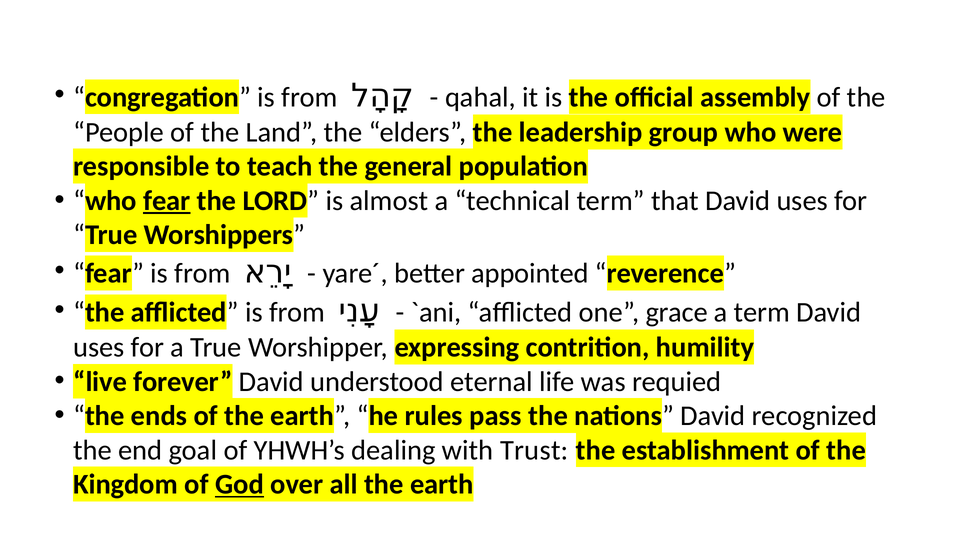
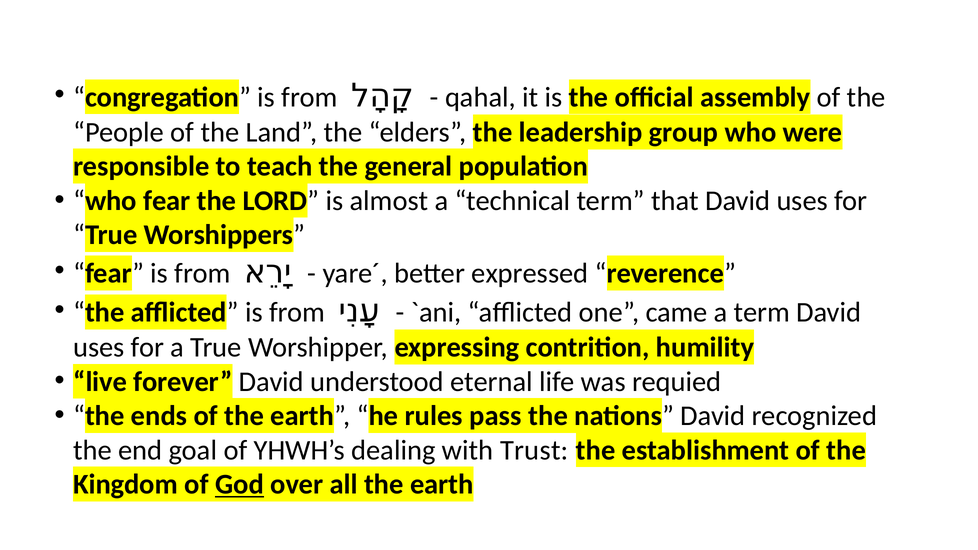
fear underline: present -> none (167, 201)
appointed: appointed -> expressed (530, 273)
grace: grace -> came (677, 312)
